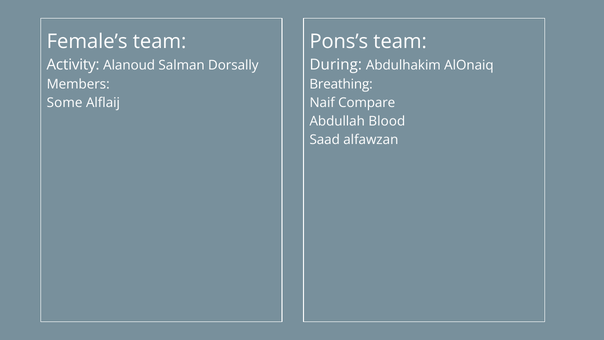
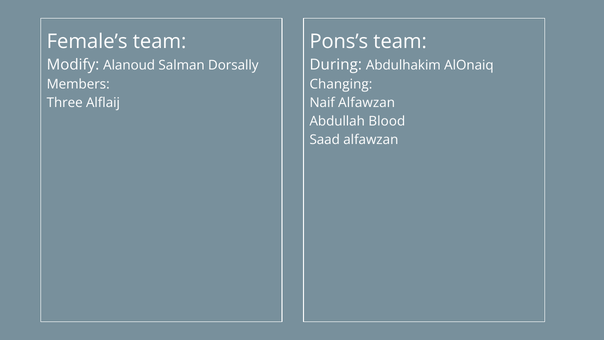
Activity: Activity -> Modify (73, 65)
Breathing: Breathing -> Changing (341, 84)
Some: Some -> Three (65, 103)
Naif Compare: Compare -> Alfawzan (367, 103)
